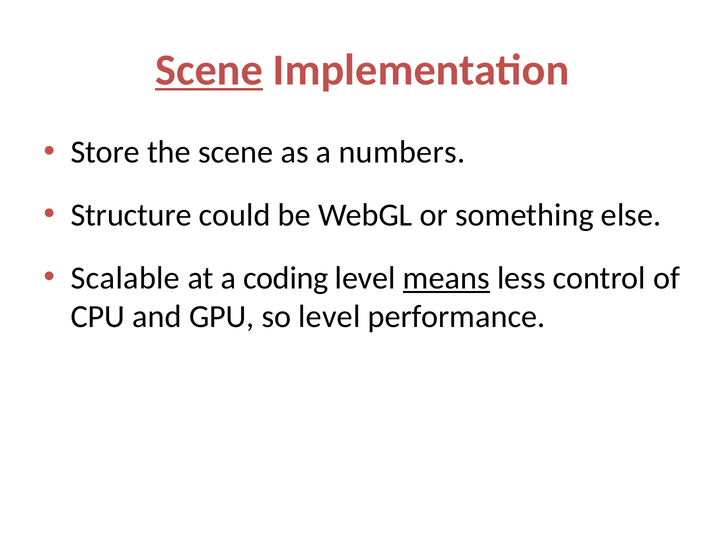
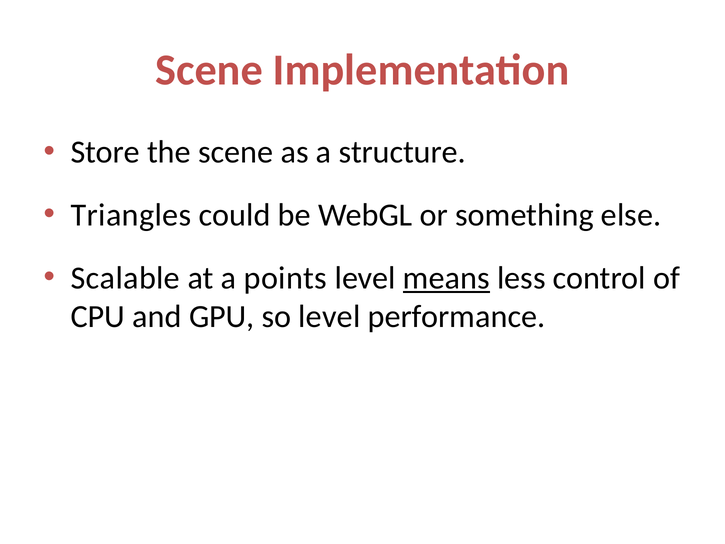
Scene underline: present -> none (209, 70)
numbers: numbers -> structure (402, 152)
Structure: Structure -> Triangles (131, 215)
coding: coding -> points (285, 278)
